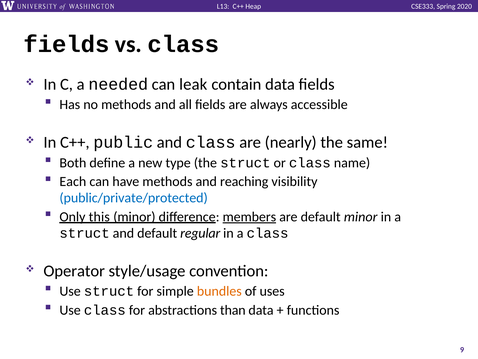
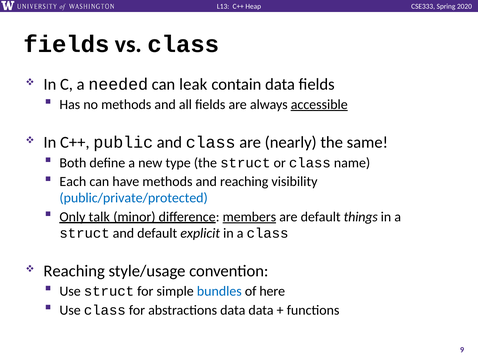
accessible underline: none -> present (319, 104)
this: this -> talk (99, 217)
default minor: minor -> things (361, 217)
regular: regular -> explicit (200, 233)
Operator: Operator -> Reaching (74, 271)
bundles colour: orange -> blue (219, 291)
uses: uses -> here (272, 291)
abstractions than: than -> data (233, 310)
